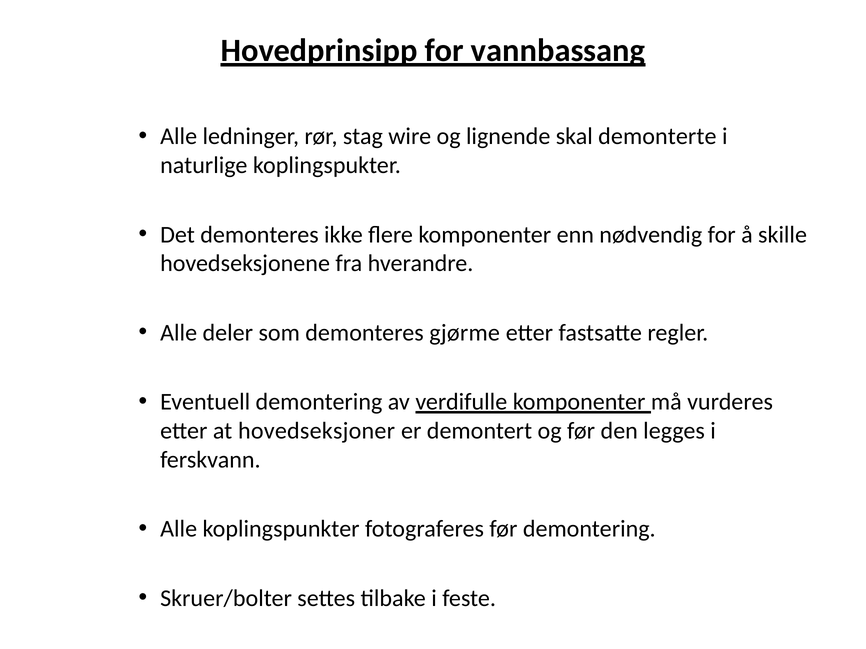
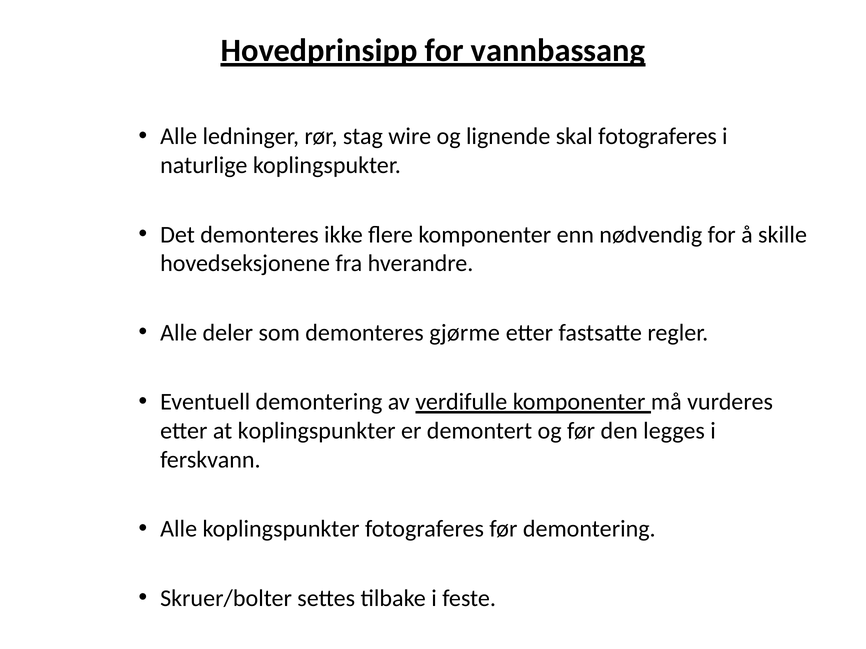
skal demonterte: demonterte -> fotograferes (658, 137)
at hovedseksjoner: hovedseksjoner -> koplingspunkter (317, 431)
